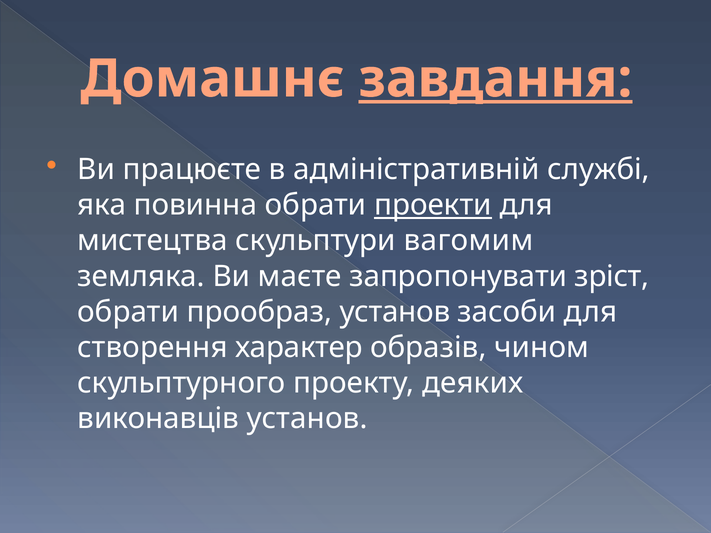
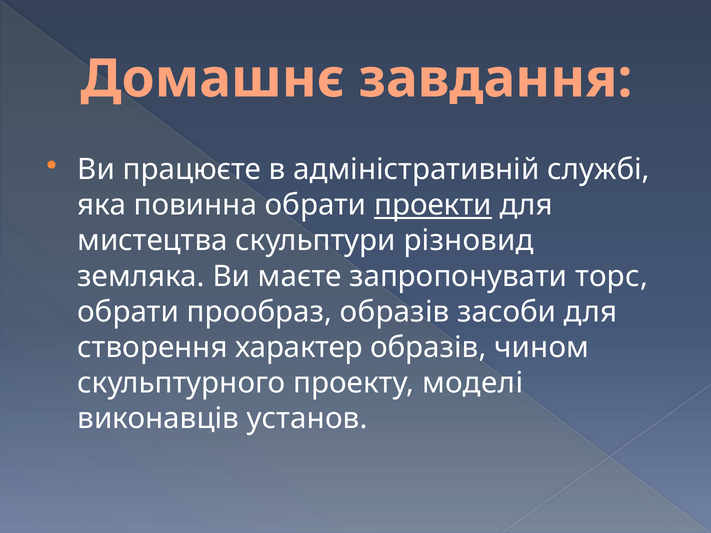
завдання underline: present -> none (495, 79)
вагомим: вагомим -> різновид (469, 241)
зріст: зріст -> торс (612, 276)
прообраз установ: установ -> образів (395, 312)
деяких: деяких -> моделі (473, 383)
